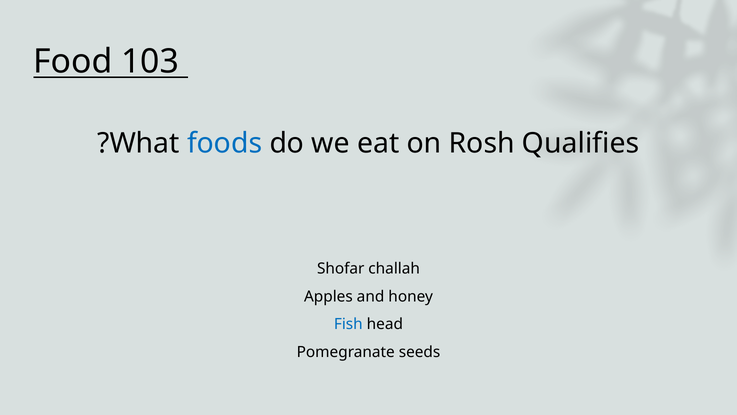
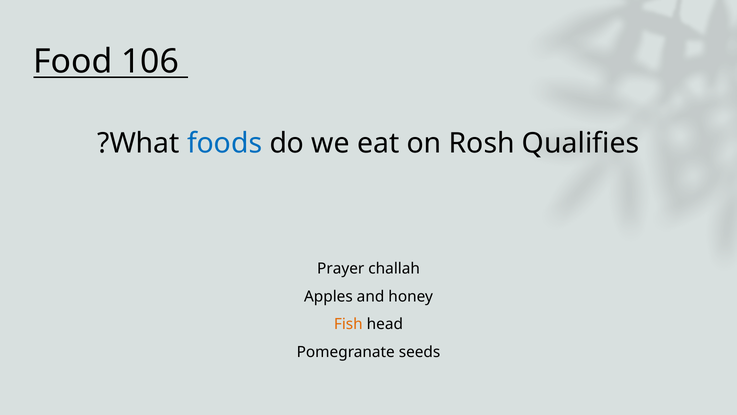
103: 103 -> 106 (150, 62)
Shofar: Shofar -> Prayer (341, 268)
Fish colour: blue -> orange (348, 324)
